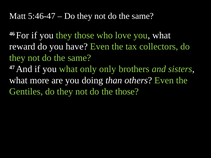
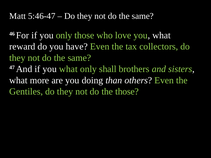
you they: they -> only (64, 35)
only only: only -> shall (108, 69)
